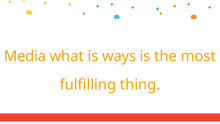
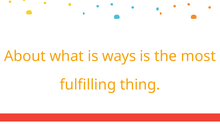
Media: Media -> About (25, 56)
